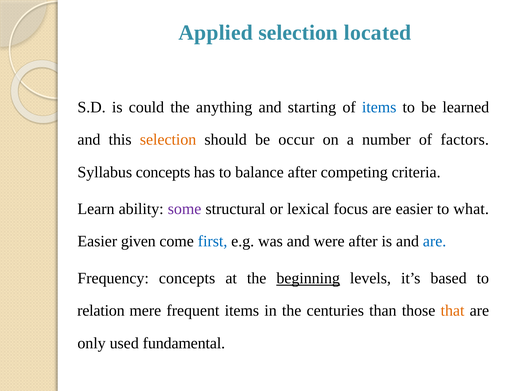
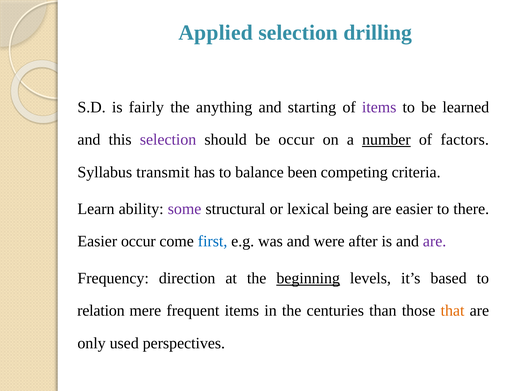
located: located -> drilling (378, 33)
could: could -> fairly (146, 107)
items colour: blue -> purple (379, 107)
selection colour: orange -> purple (168, 140)
number underline: none -> present (386, 140)
Syllabus concepts: concepts -> transmit (163, 172)
balance after: after -> been (302, 172)
focus: focus -> being (351, 209)
what: what -> there (471, 209)
Easier given: given -> occur (138, 241)
are colour: blue -> purple (435, 241)
Frequency concepts: concepts -> direction (187, 278)
fundamental: fundamental -> perspectives (184, 343)
